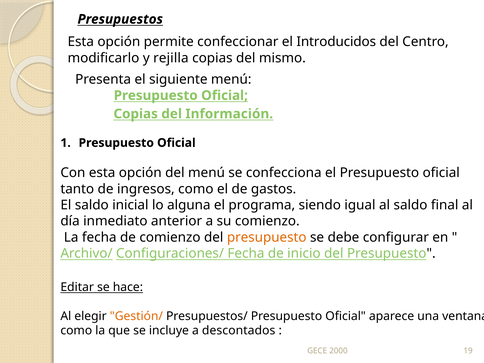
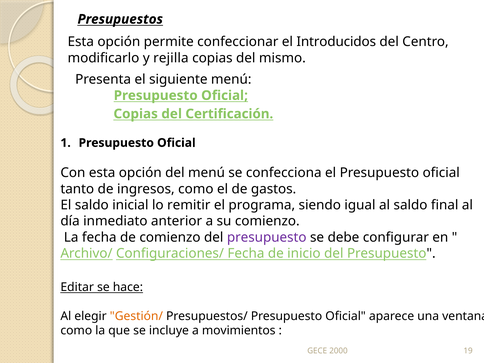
Información: Información -> Certificación (229, 114)
alguna: alguna -> remitir (189, 205)
presupuesto colour: orange -> purple (267, 237)
descontados: descontados -> movimientos (239, 331)
